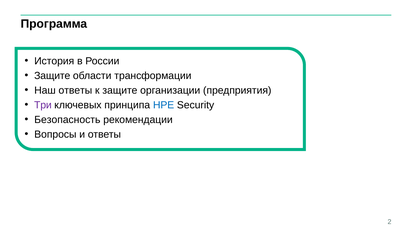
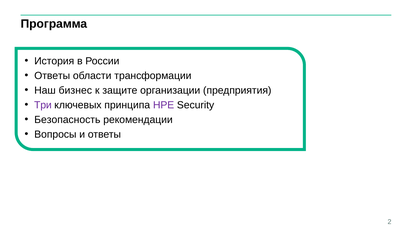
Защите: Защите -> Ответы (52, 76)
Наш ответы: ответы -> бизнес (75, 90)
HPE colour: blue -> purple (164, 105)
